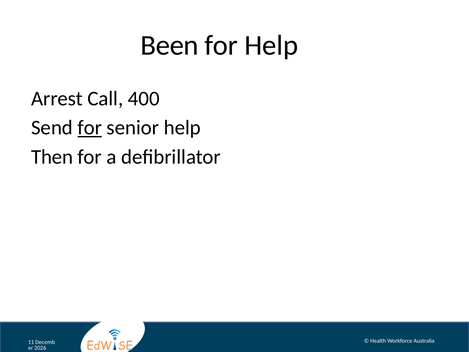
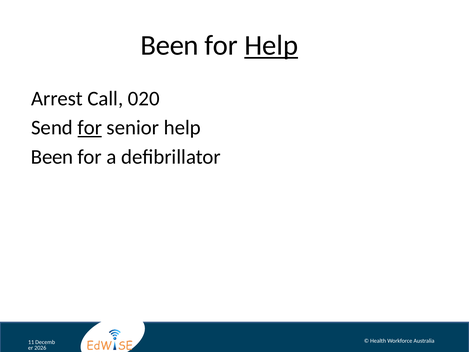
Help underline: none -> present (271, 45)
400: 400 -> 020 (144, 98)
Then: Then -> Been (52, 157)
